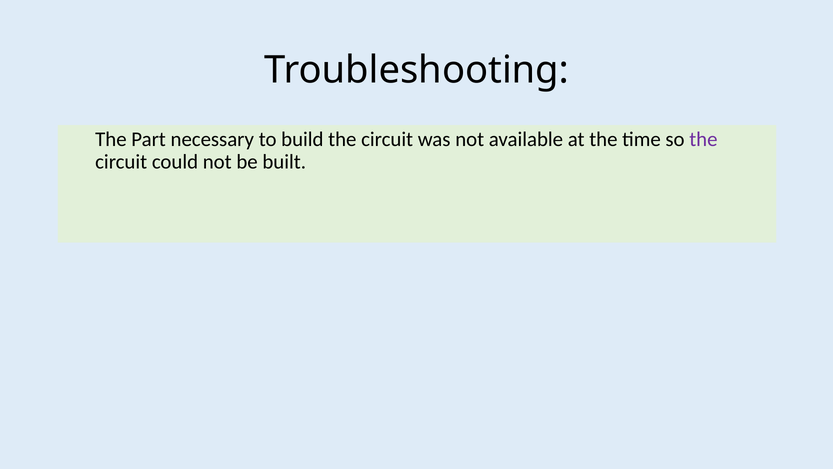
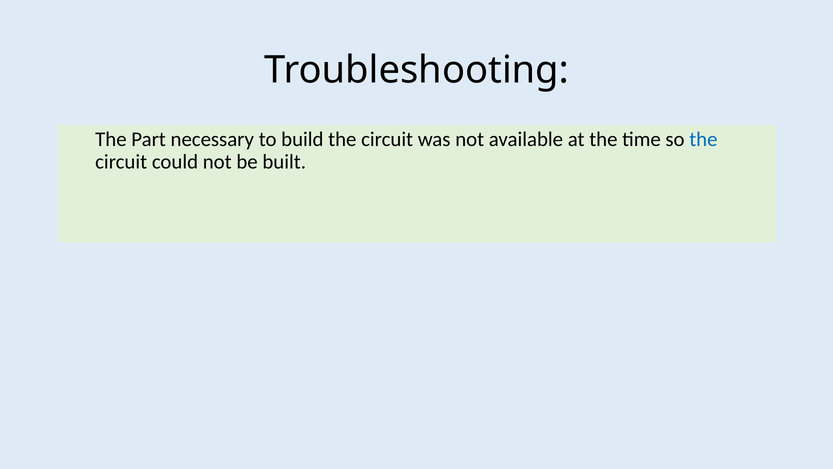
the colour: purple -> blue (703, 139)
